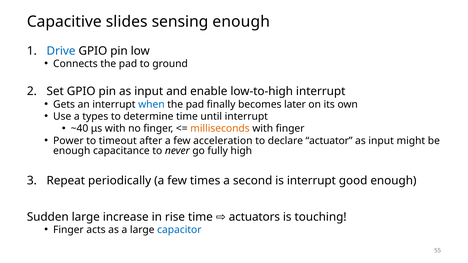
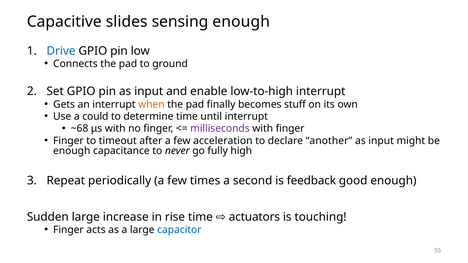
when colour: blue -> orange (151, 104)
later: later -> stuff (295, 104)
types: types -> could (95, 117)
~40: ~40 -> ~68 (79, 129)
milliseconds colour: orange -> purple (220, 129)
Power: Power -> Finger (68, 141)
actuator: actuator -> another (329, 141)
is interrupt: interrupt -> feedback (311, 181)
